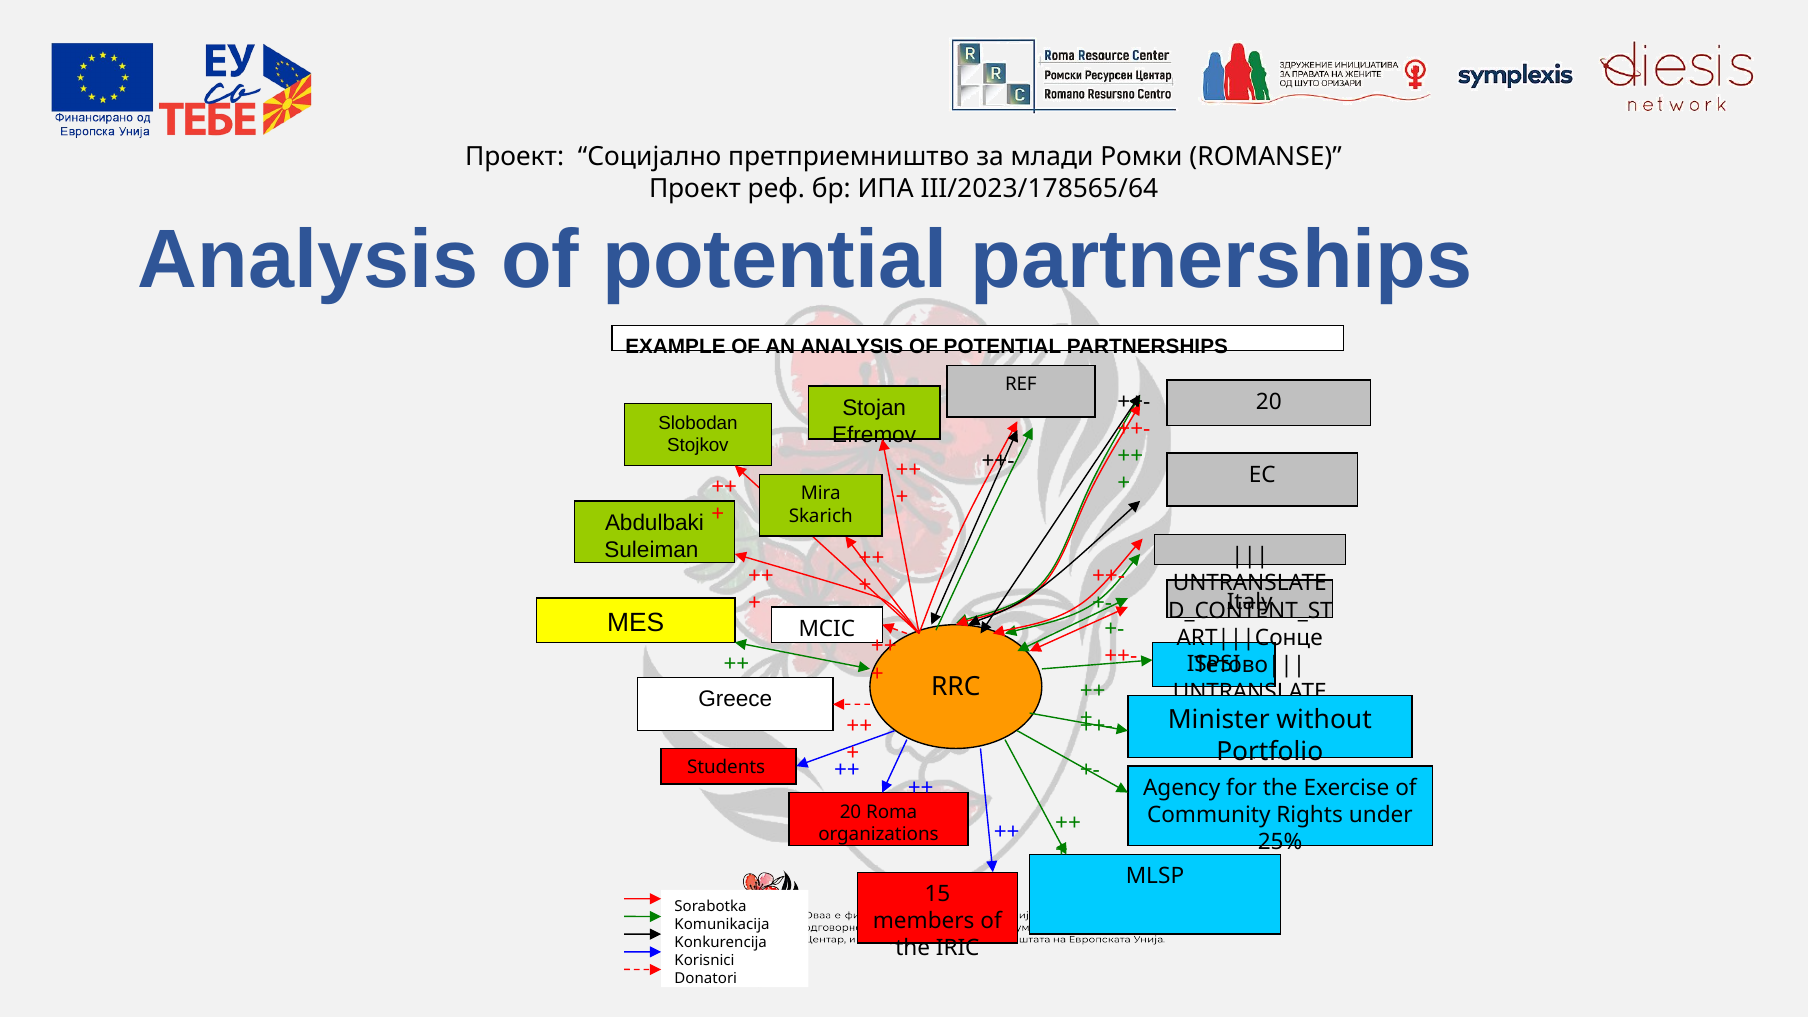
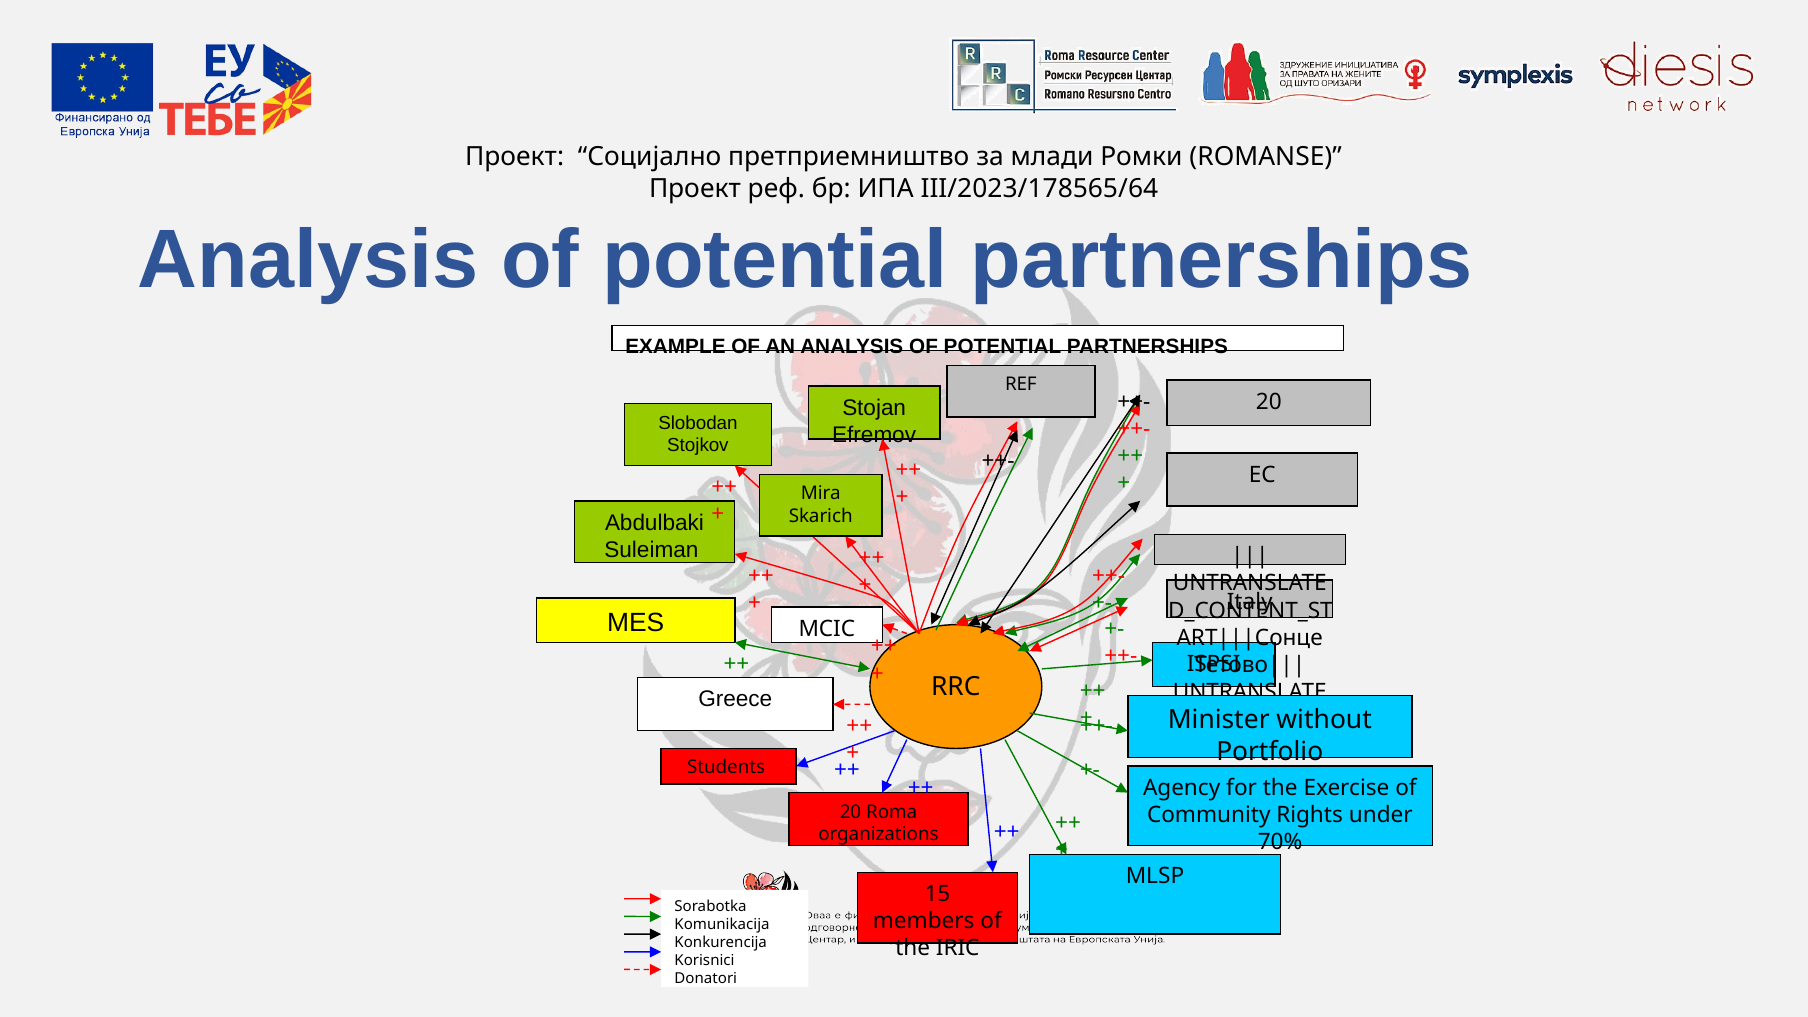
25%: 25% -> 70% (1280, 842)
